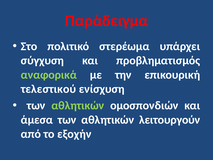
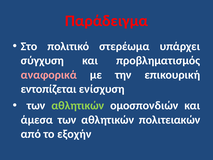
αναφορικά colour: light green -> pink (49, 75)
τελεστικού: τελεστικού -> εντοπίζεται (49, 89)
λειτουργούν: λειτουργούν -> πολιτειακών (170, 120)
